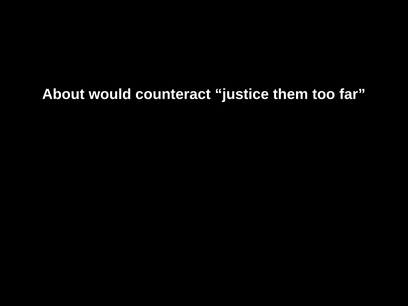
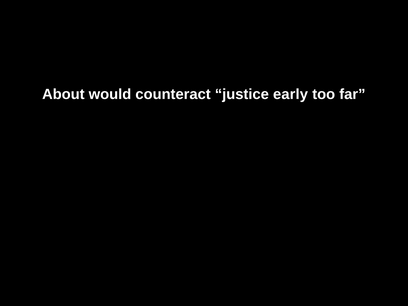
them: them -> early (290, 94)
